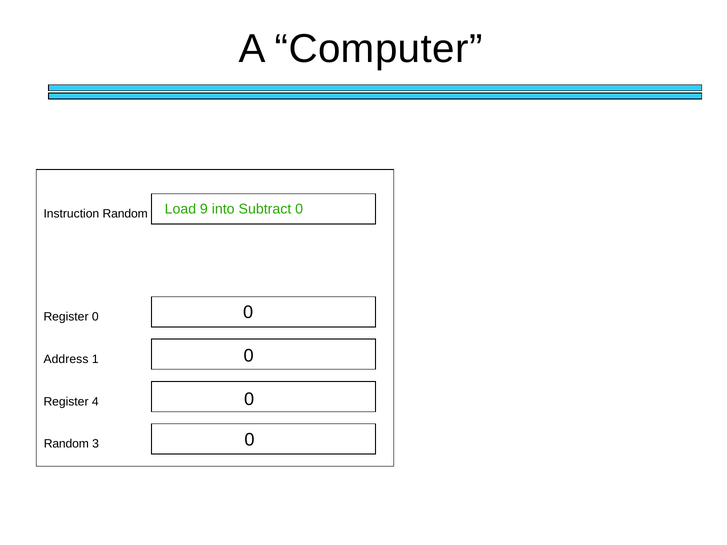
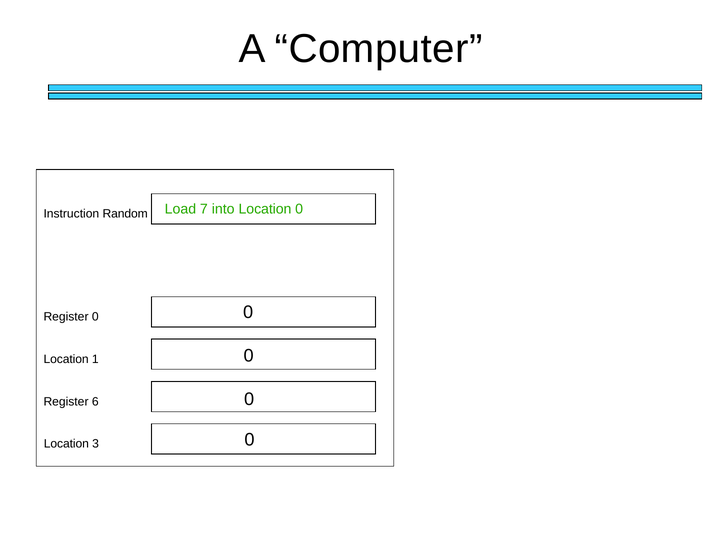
9: 9 -> 7 (204, 209)
into Subtract: Subtract -> Location (265, 209)
Address: Address -> Location (66, 359)
4: 4 -> 6 (95, 402)
Random: Random -> Location (66, 444)
